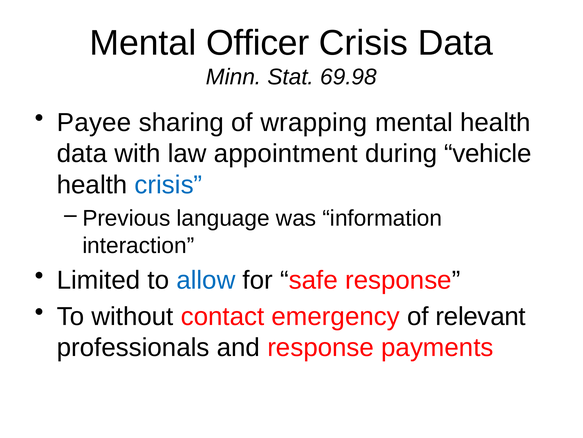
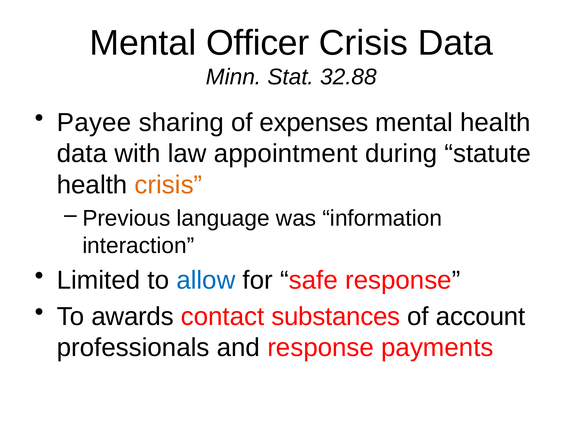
69.98: 69.98 -> 32.88 (349, 77)
wrapping: wrapping -> expenses (314, 122)
vehicle: vehicle -> statute (488, 153)
crisis colour: blue -> orange (168, 185)
without: without -> awards (133, 316)
emergency: emergency -> substances (336, 316)
relevant: relevant -> account (481, 316)
